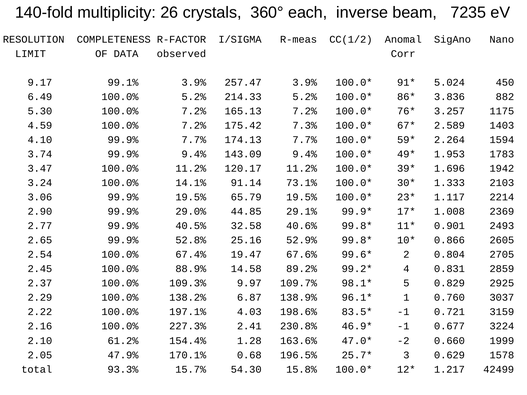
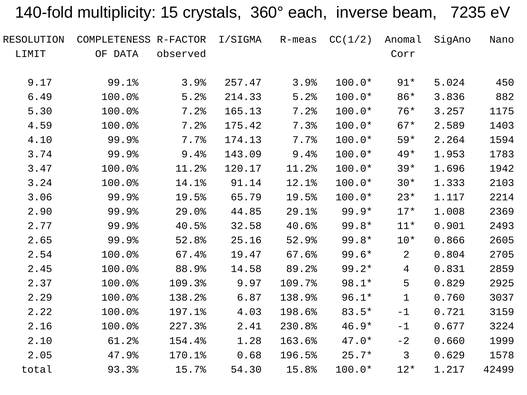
26: 26 -> 15 (169, 13)
73.1%: 73.1% -> 12.1% (302, 183)
